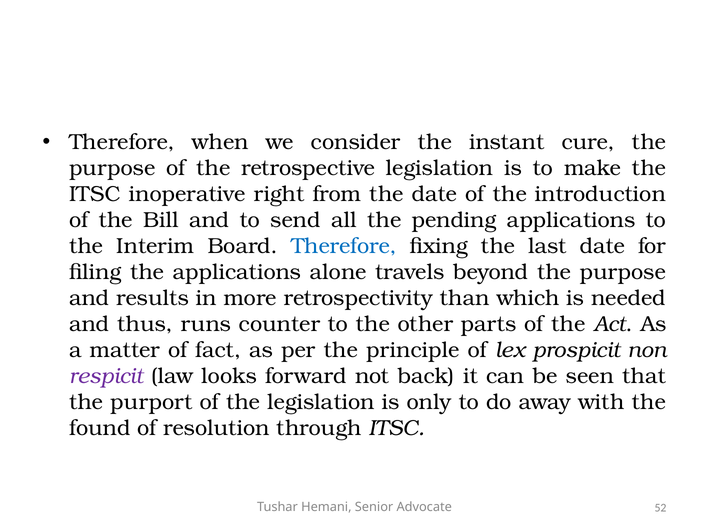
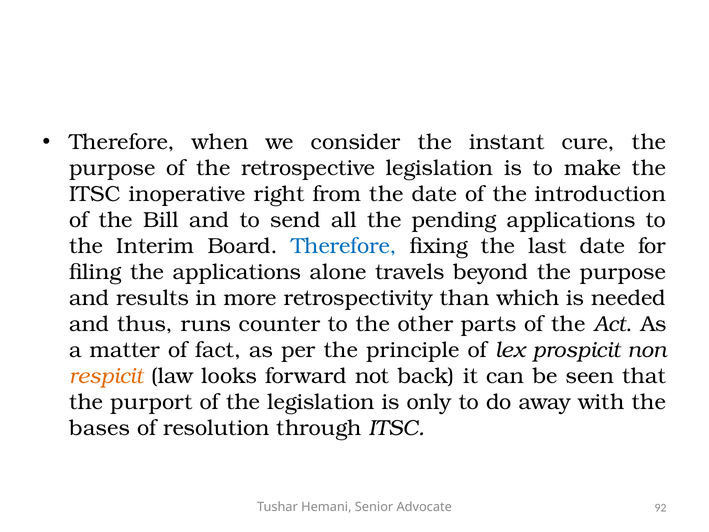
respicit colour: purple -> orange (106, 376)
found: found -> bases (100, 428)
52: 52 -> 92 (660, 508)
